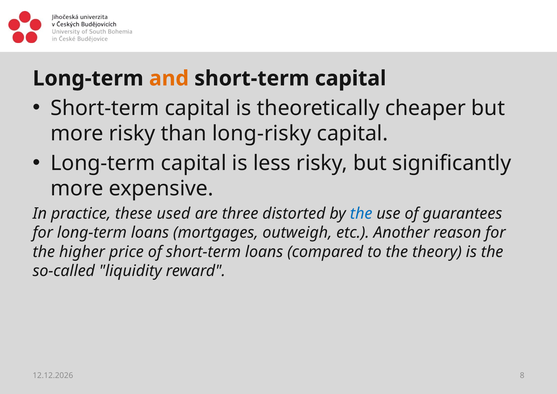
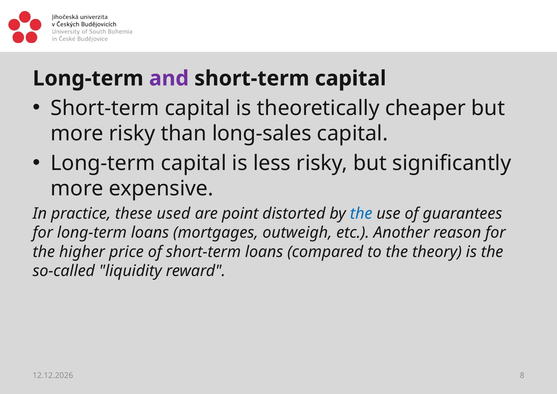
and colour: orange -> purple (169, 78)
long-risky: long-risky -> long-sales (262, 133)
three: three -> point (240, 214)
